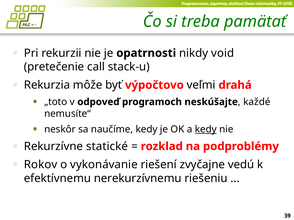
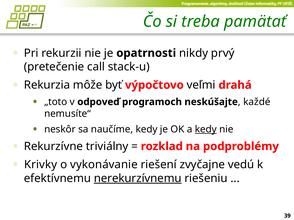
void: void -> prvý (223, 53)
statické: statické -> triviálny (107, 147)
Rokov: Rokov -> Krivky (41, 165)
nerekurzívnemu underline: none -> present (138, 179)
